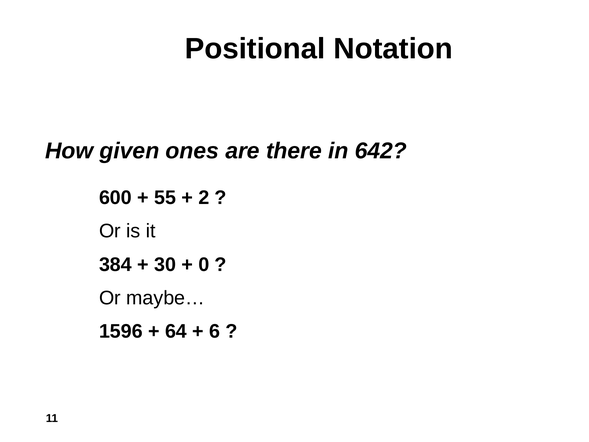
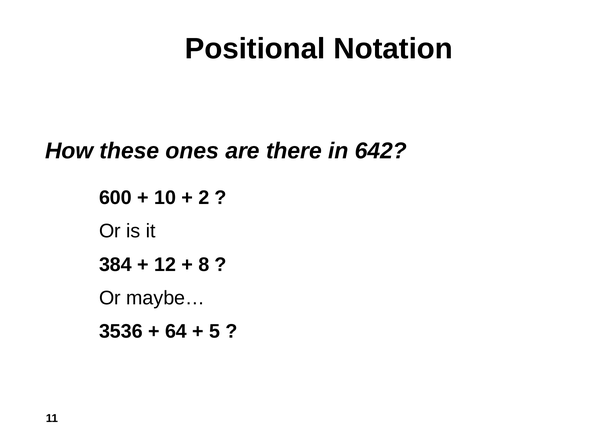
given: given -> these (129, 151)
55: 55 -> 10 (165, 198)
30: 30 -> 12 (165, 264)
0: 0 -> 8 (204, 264)
1596: 1596 -> 3536 (121, 331)
6: 6 -> 5 (215, 331)
